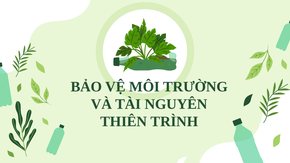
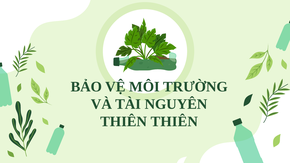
THIÊN TRÌNH: TRÌNH -> THIÊN (174, 122)
